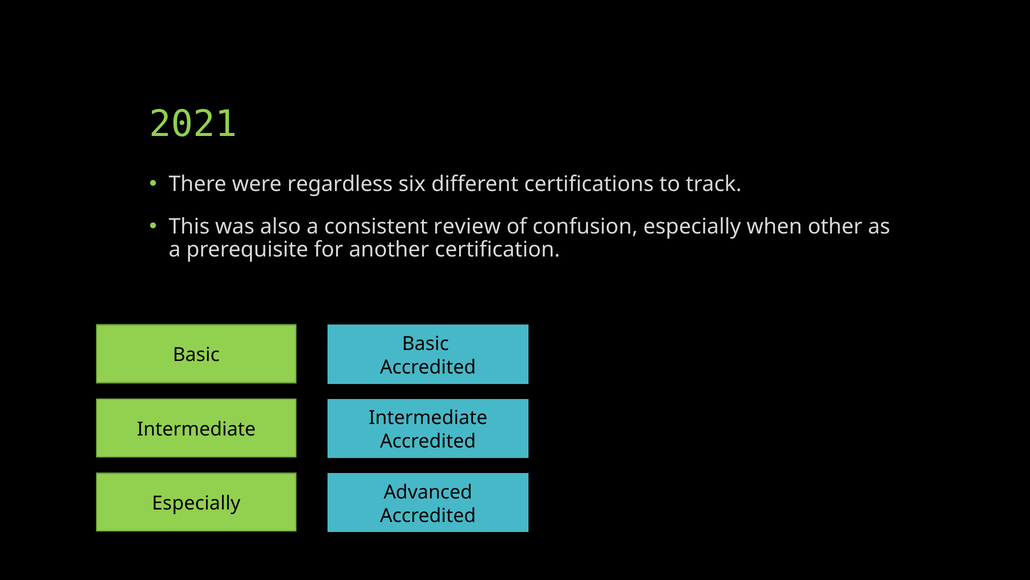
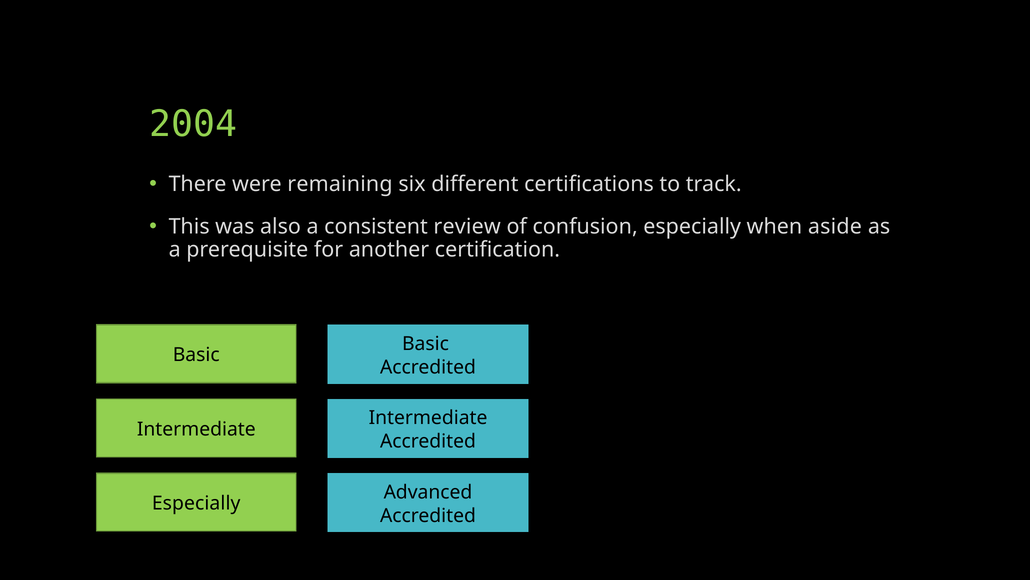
2021: 2021 -> 2004 (193, 124)
regardless: regardless -> remaining (340, 184)
other: other -> aside (835, 226)
